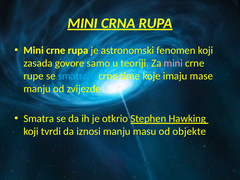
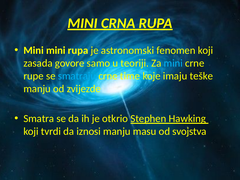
crne: crne -> mini (56, 50)
mini colour: pink -> light blue (173, 63)
mase: mase -> teške (201, 76)
objekte: objekte -> svojstva (189, 131)
